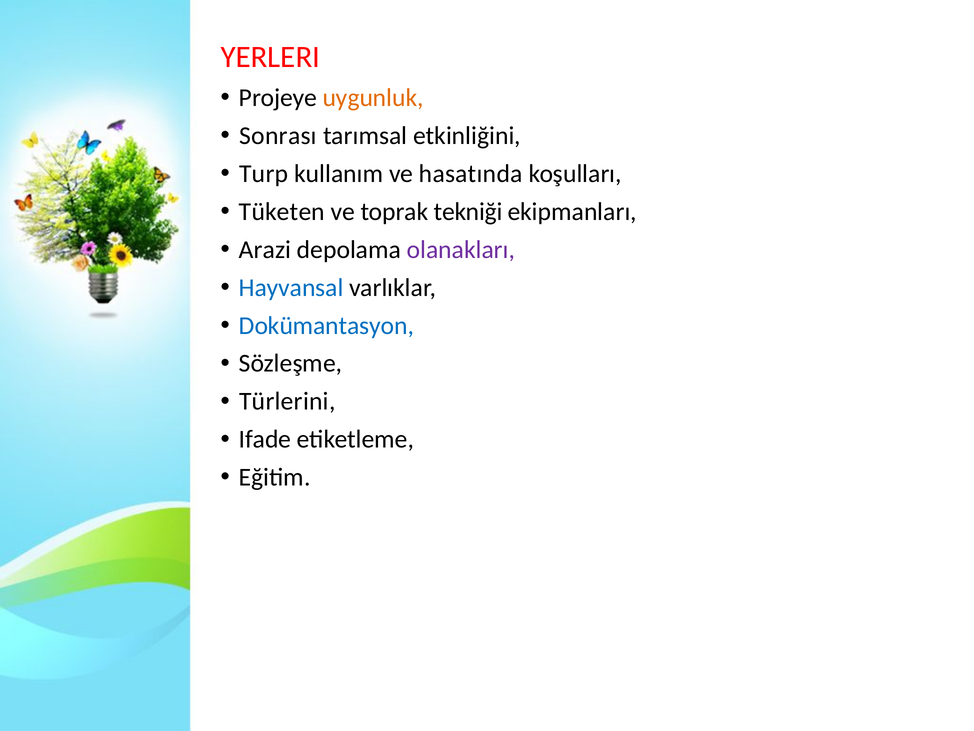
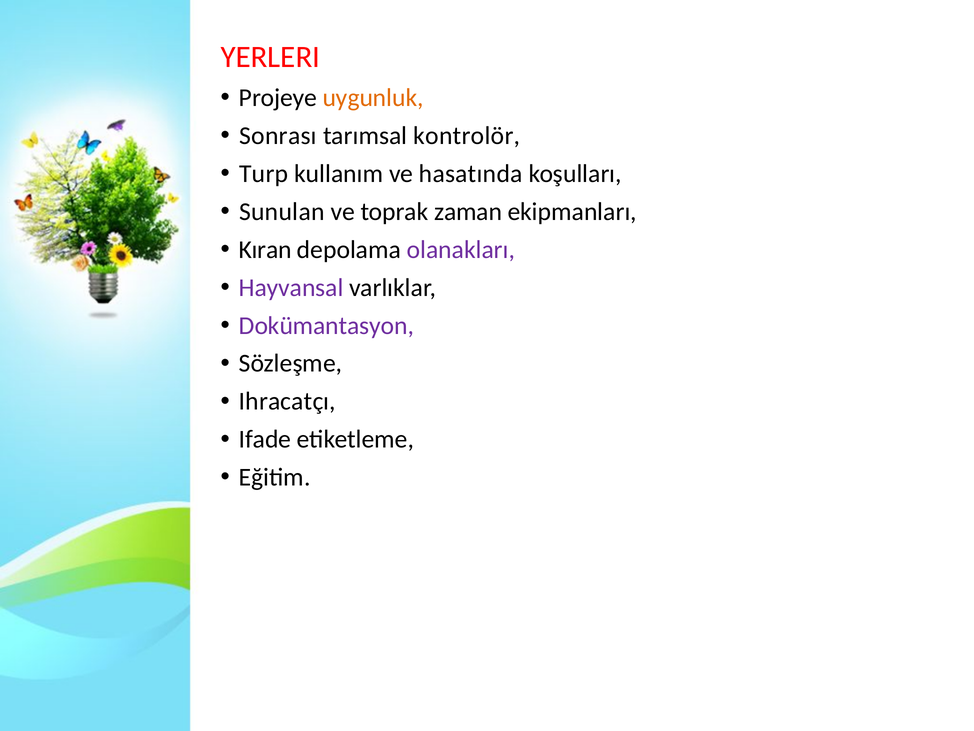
etkinliğini: etkinliğini -> kontrolör (467, 136)
Tüketen: Tüketen -> Sunulan (282, 212)
tekniği: tekniği -> zaman (468, 212)
Arazi: Arazi -> Kıran (265, 249)
Hayvansal colour: blue -> purple (291, 287)
Dokümantasyon colour: blue -> purple (326, 325)
Türlerini: Türlerini -> Ihracatçı (287, 401)
